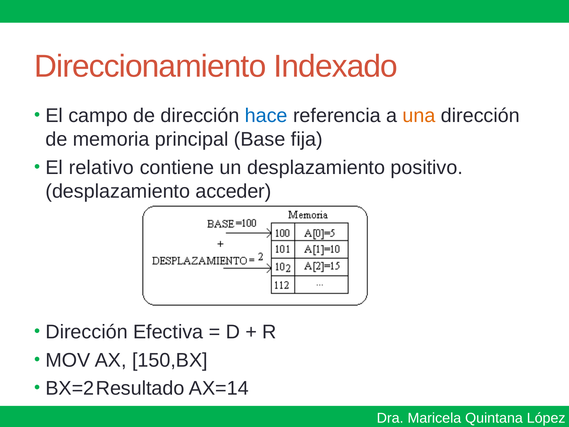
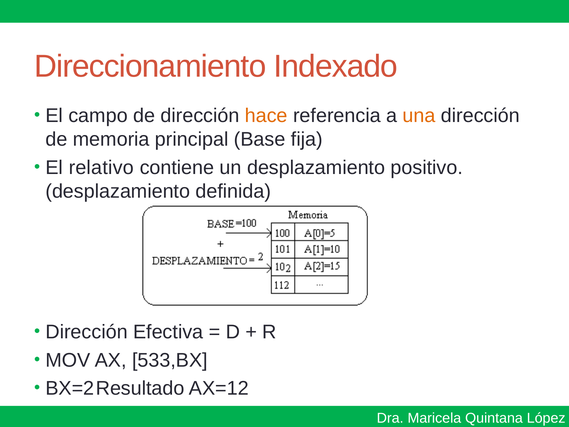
hace colour: blue -> orange (266, 116)
acceder: acceder -> definida (233, 191)
150,BX: 150,BX -> 533,BX (170, 360)
AX=14: AX=14 -> AX=12 (219, 388)
